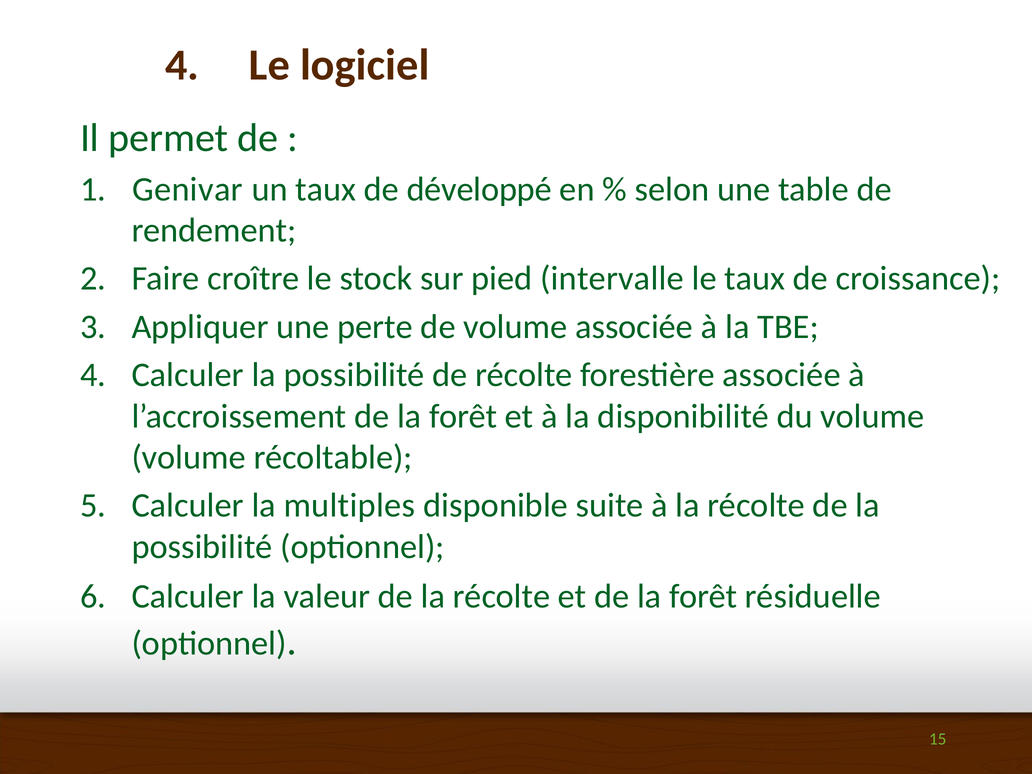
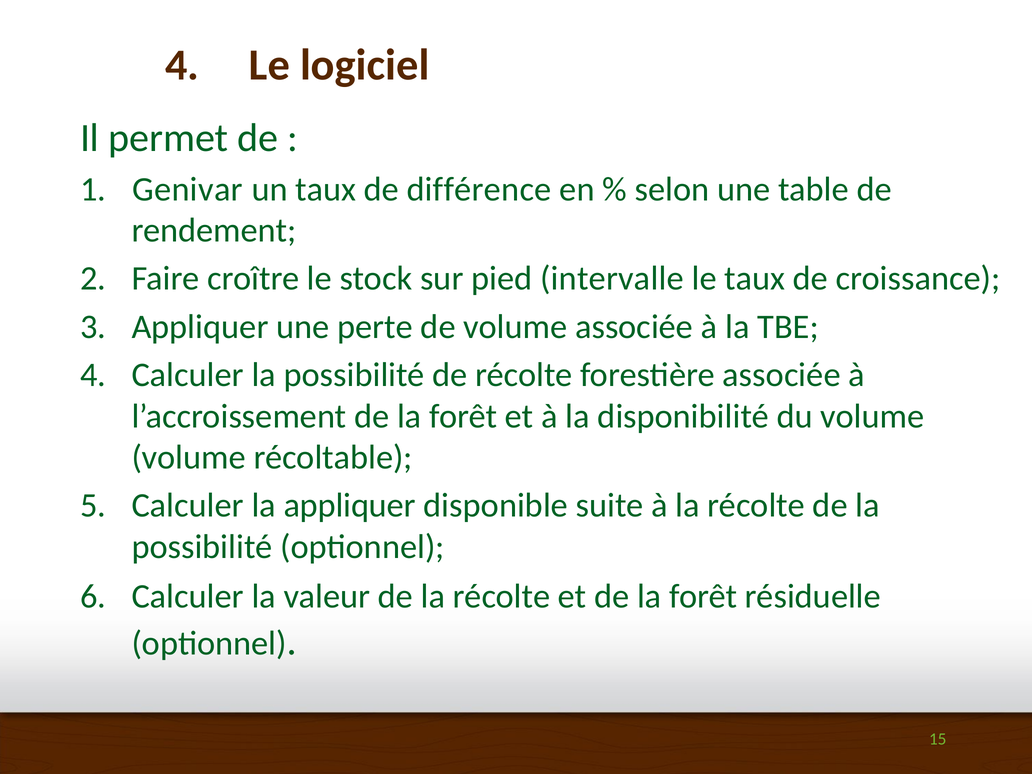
développé: développé -> différence (479, 189)
la multiples: multiples -> appliquer (350, 506)
